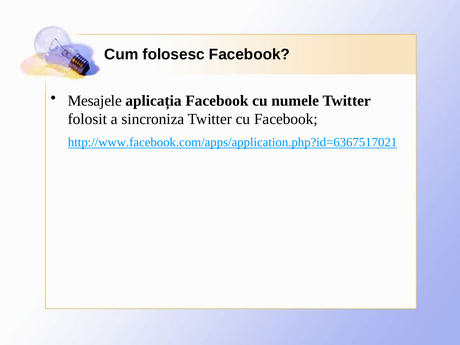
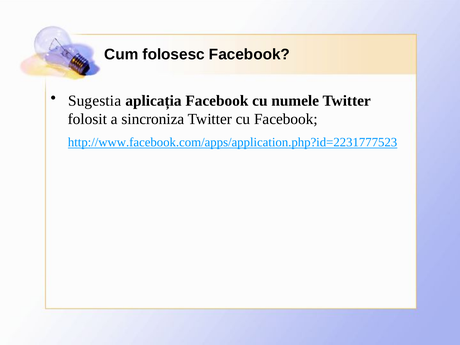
Mesajele: Mesajele -> Sugestia (95, 101)
http://www.facebook.com/apps/application.php?id=6367517021: http://www.facebook.com/apps/application.php?id=6367517021 -> http://www.facebook.com/apps/application.php?id=2231777523 (233, 142)
